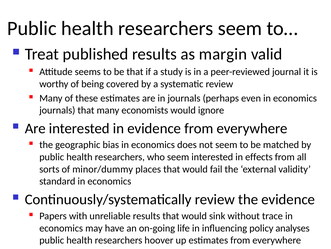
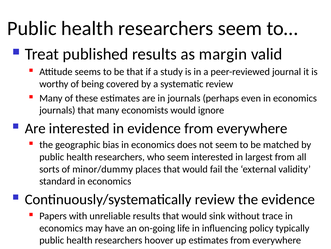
effects: effects -> largest (259, 157)
analyses: analyses -> typically (293, 228)
